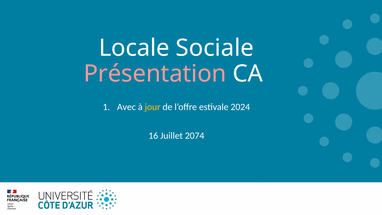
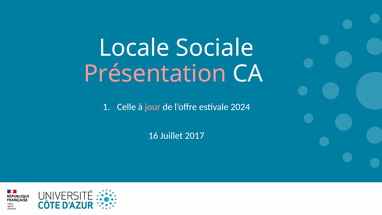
Avec: Avec -> Celle (127, 107)
jour colour: yellow -> pink (153, 107)
2074: 2074 -> 2017 (195, 136)
